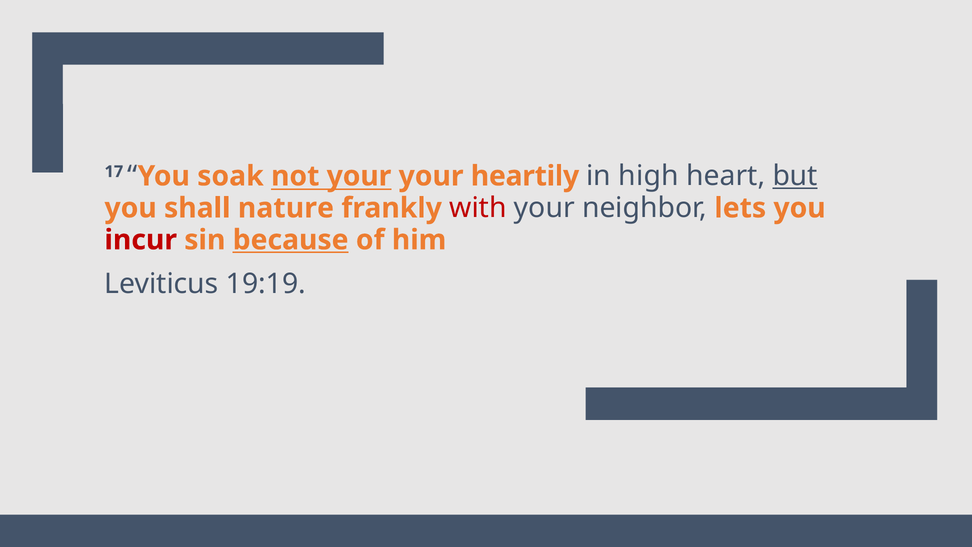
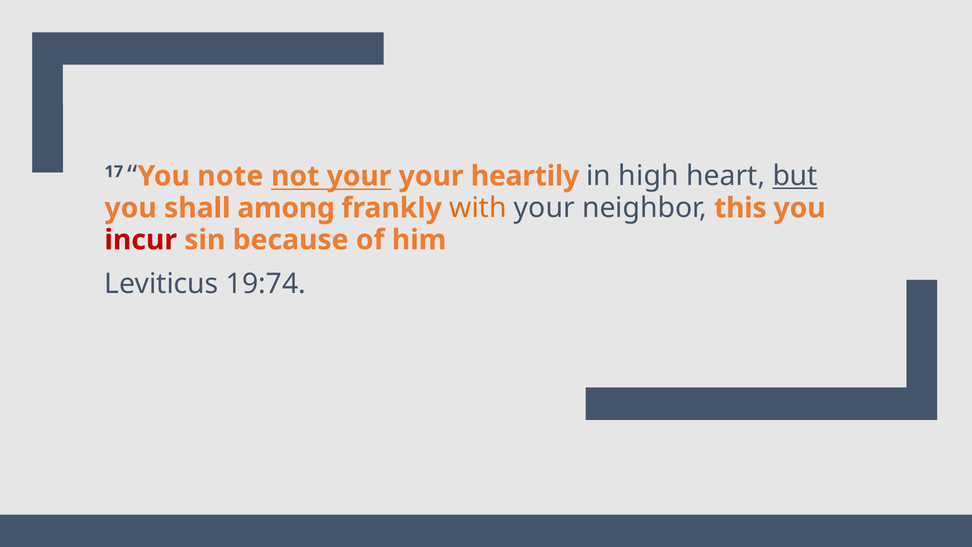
soak: soak -> note (230, 176)
nature: nature -> among (286, 208)
with colour: red -> orange (478, 208)
lets: lets -> this (740, 208)
because underline: present -> none (291, 240)
19:19: 19:19 -> 19:74 (266, 284)
